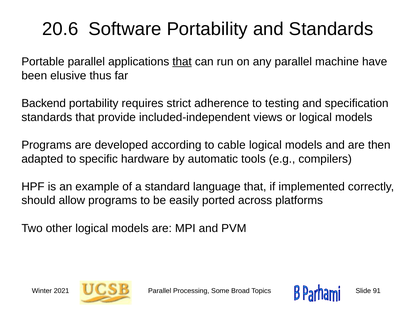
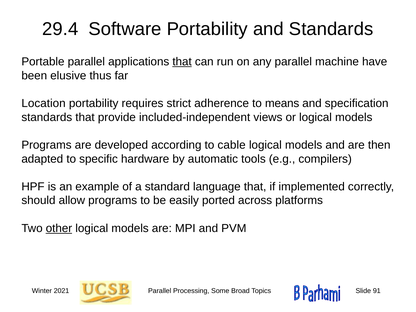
20.6: 20.6 -> 29.4 (60, 29)
Backend: Backend -> Location (44, 103)
testing: testing -> means (282, 103)
other underline: none -> present (59, 228)
